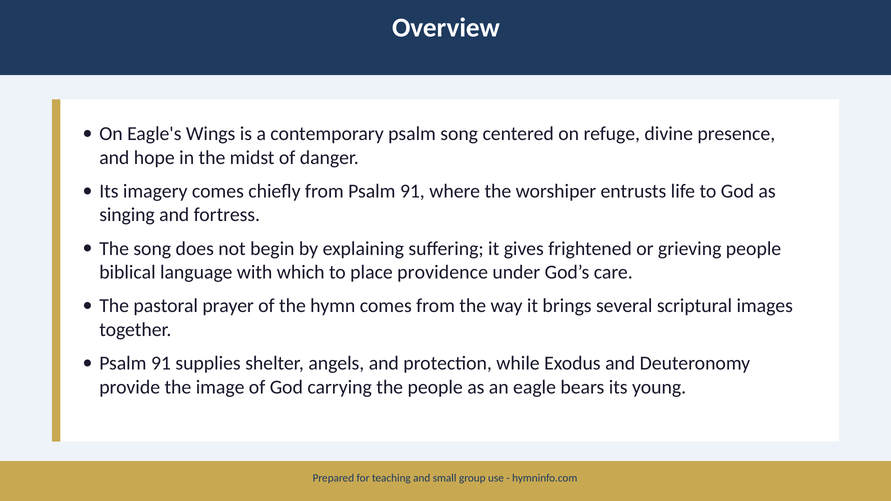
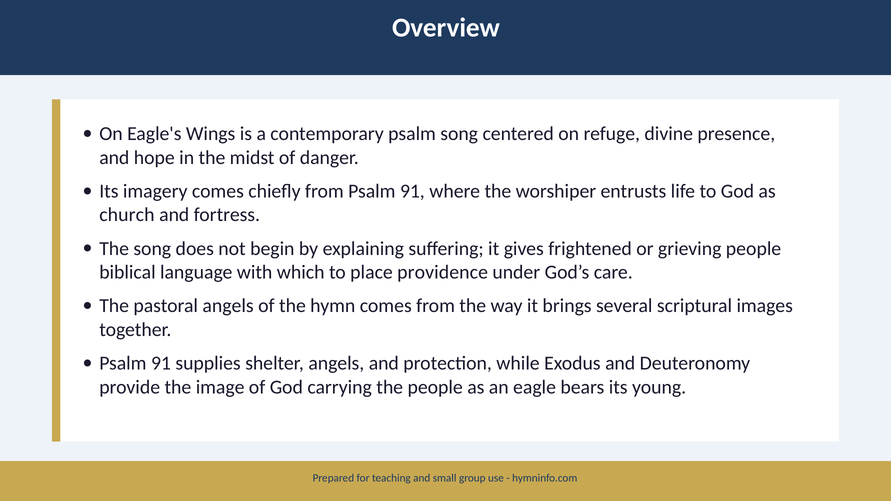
singing: singing -> church (127, 215)
pastoral prayer: prayer -> angels (228, 306)
